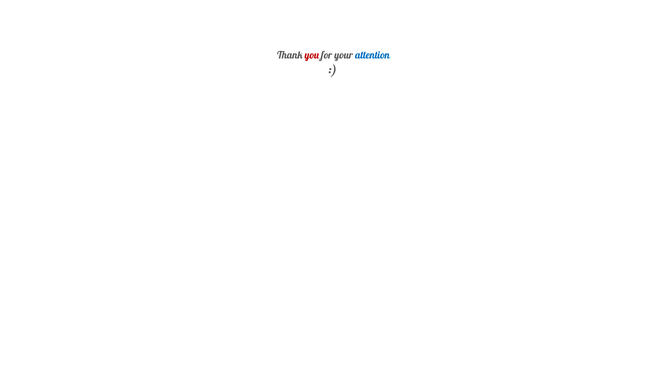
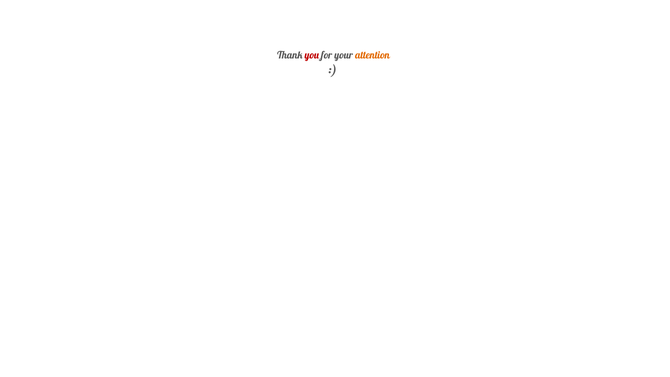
attention colour: blue -> orange (373, 55)
